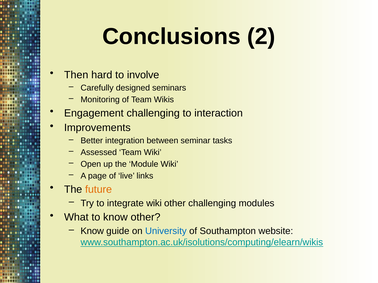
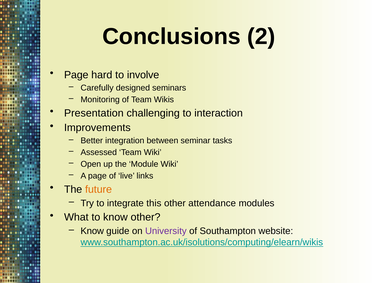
Then: Then -> Page (76, 75)
Engagement: Engagement -> Presentation (94, 113)
integrate wiki: wiki -> this (154, 204)
other challenging: challenging -> attendance (212, 204)
University colour: blue -> purple (166, 231)
